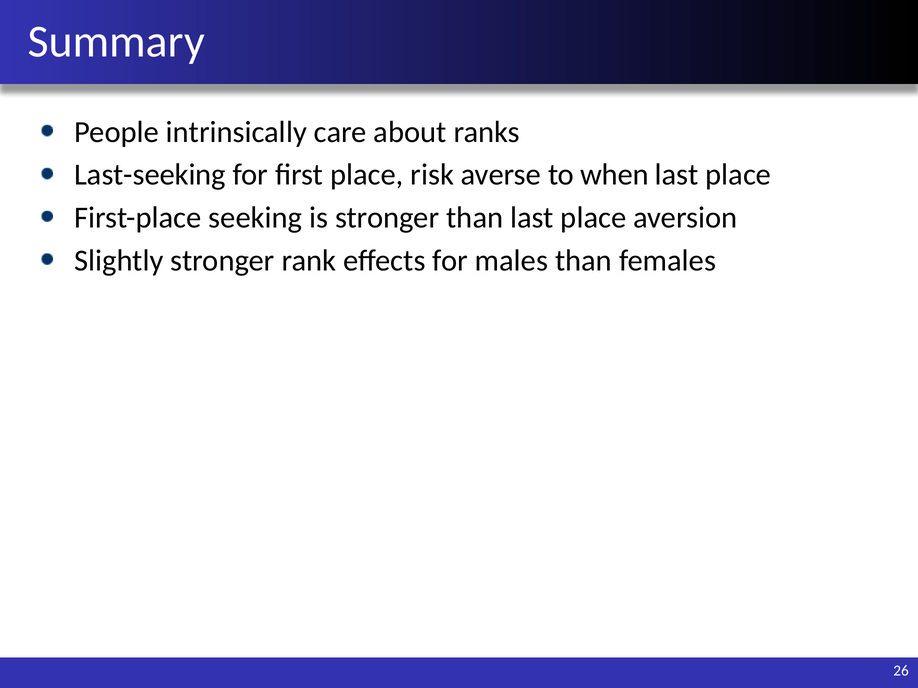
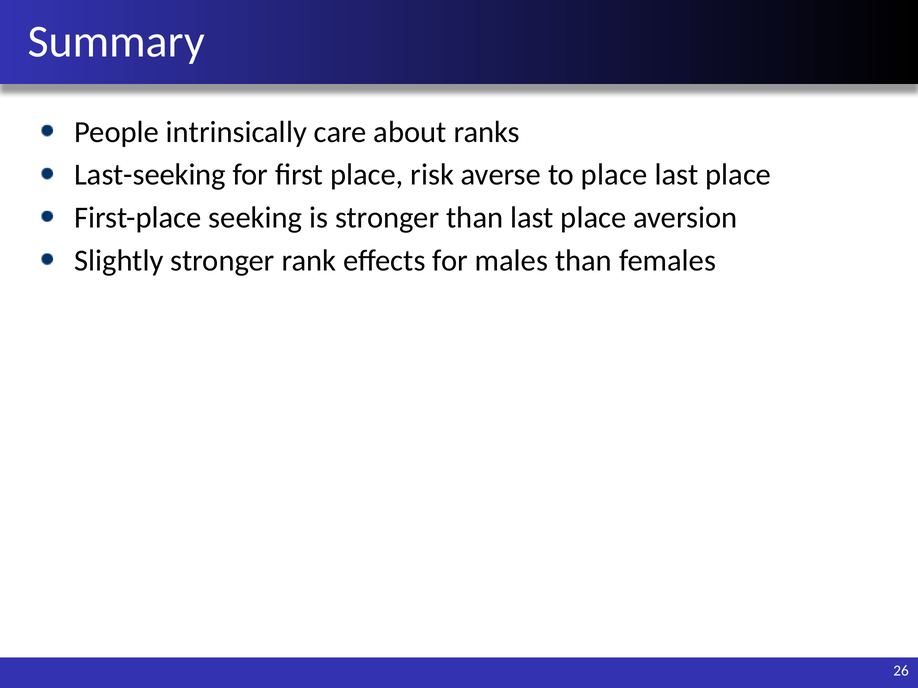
to when: when -> place (614, 175)
